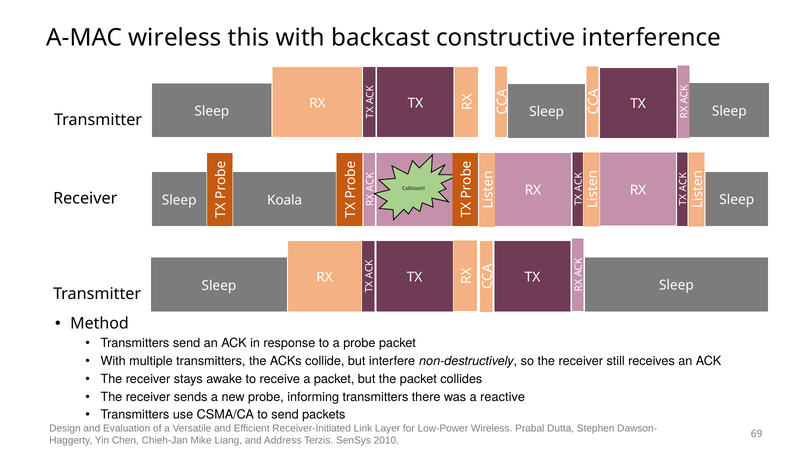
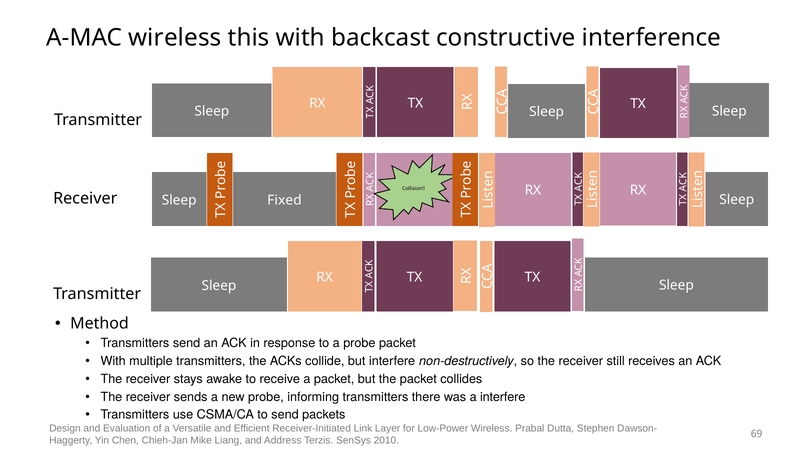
Koala: Koala -> Fixed (284, 200)
a reactive: reactive -> interfere (503, 397)
